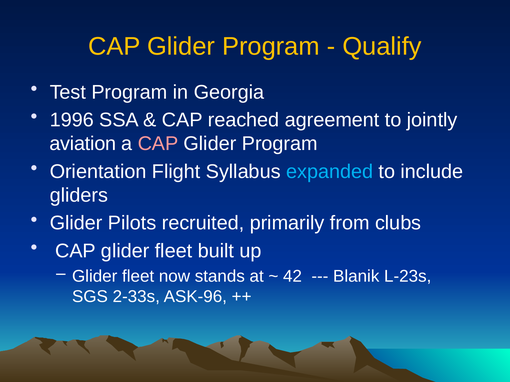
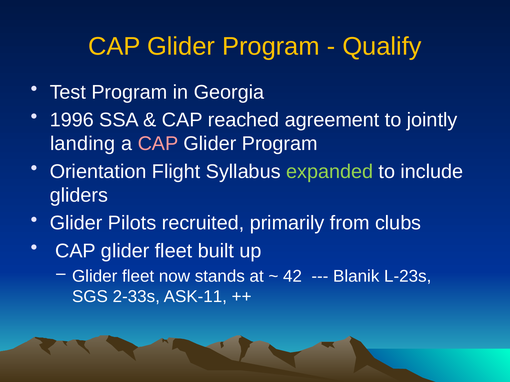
aviation: aviation -> landing (83, 144)
expanded colour: light blue -> light green (330, 172)
ASK-96: ASK-96 -> ASK-11 (195, 297)
